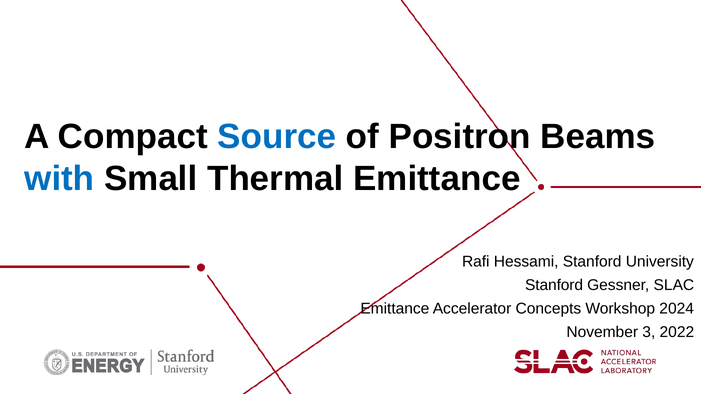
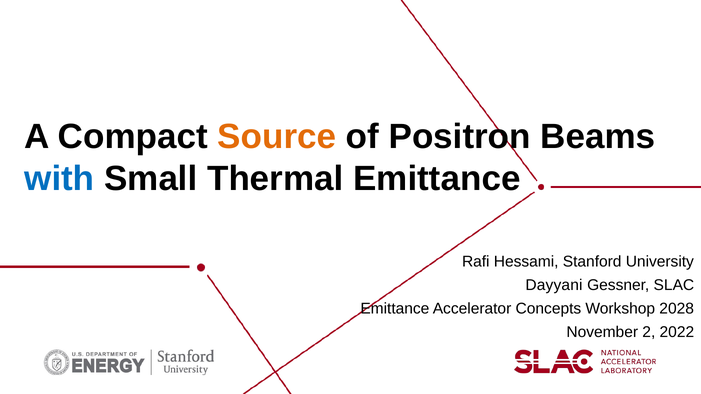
Source colour: blue -> orange (277, 137)
Stanford: Stanford -> Dayyani (554, 285)
2024: 2024 -> 2028 (677, 309)
3: 3 -> 2 (649, 332)
